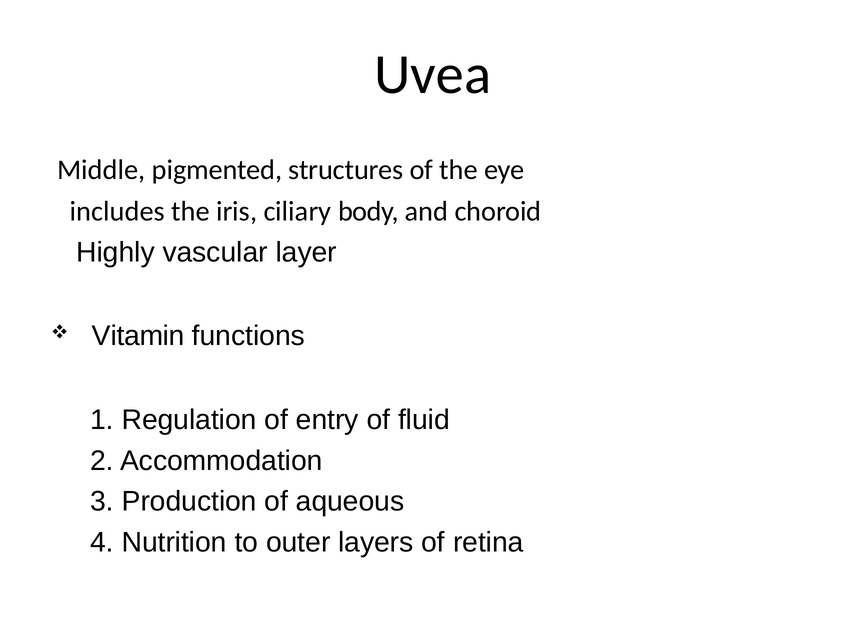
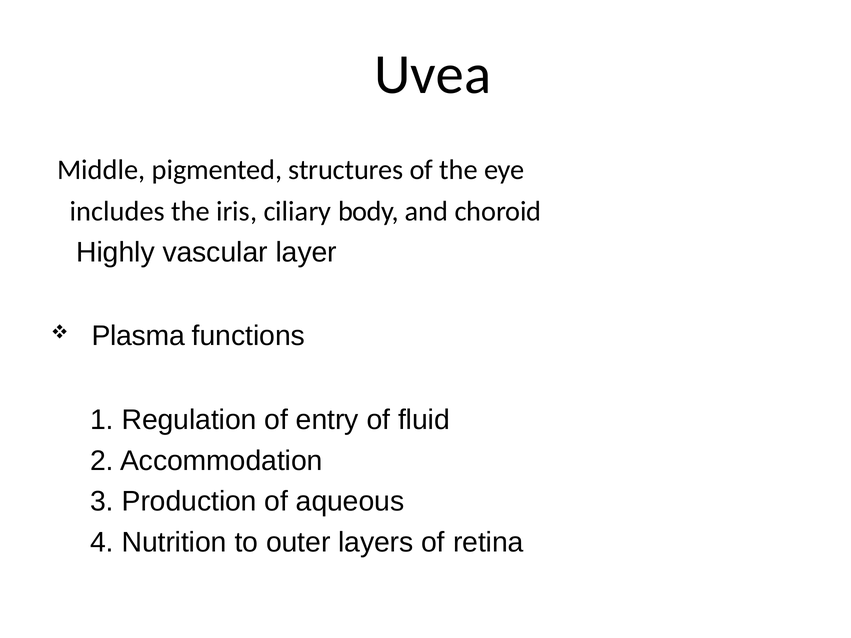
Vitamin: Vitamin -> Plasma (138, 336)
